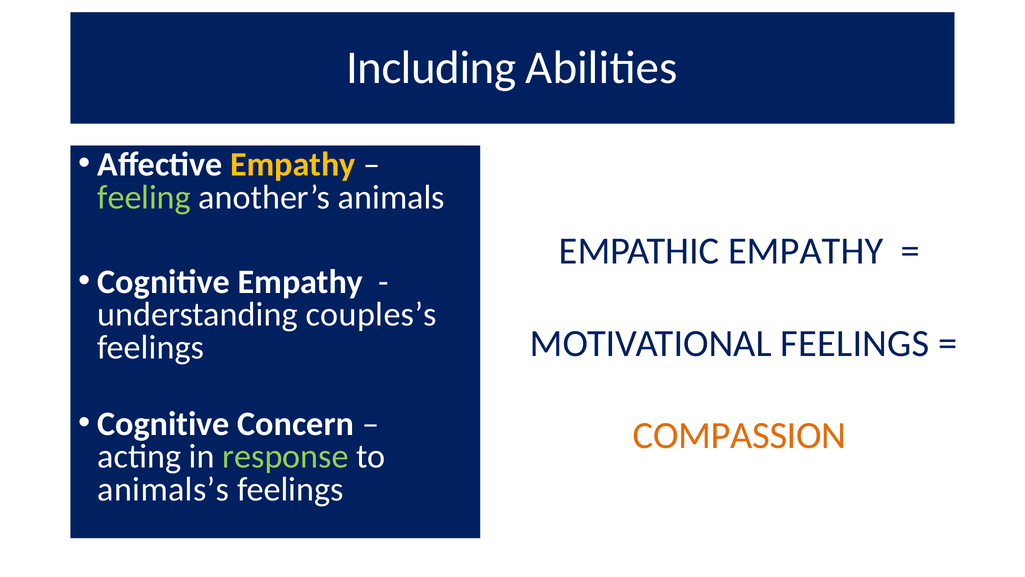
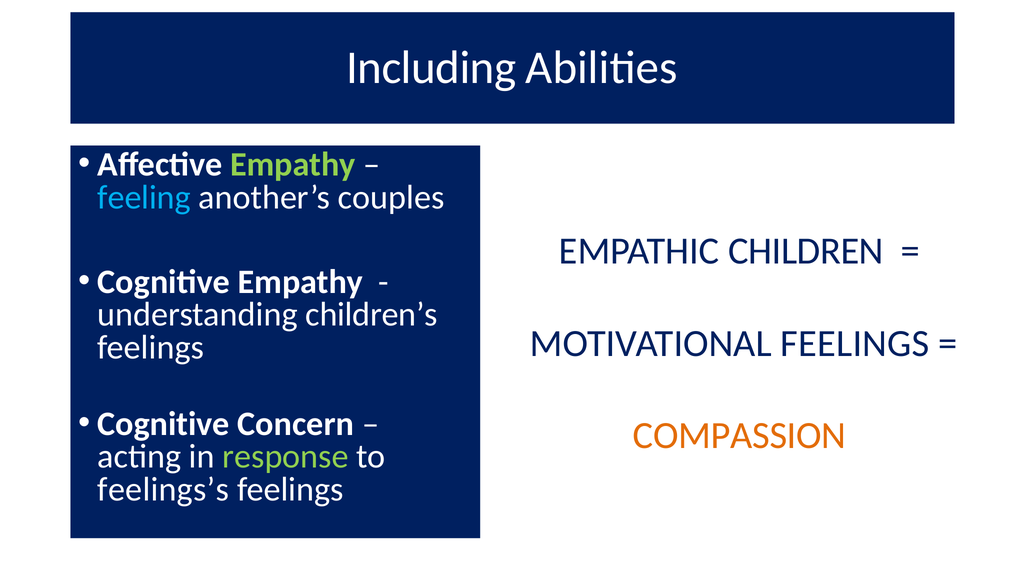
Empathy colour: yellow -> light green (293, 164)
feeling colour: light green -> light blue (144, 197)
animals: animals -> couples (391, 197)
EMPATHIC EMPATHY: EMPATHY -> CHILDREN (806, 251)
couples’s: couples’s -> children’s (372, 314)
animals’s: animals’s -> feelings’s (163, 489)
